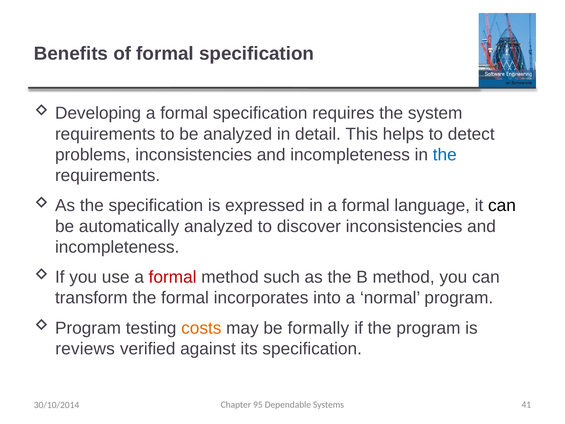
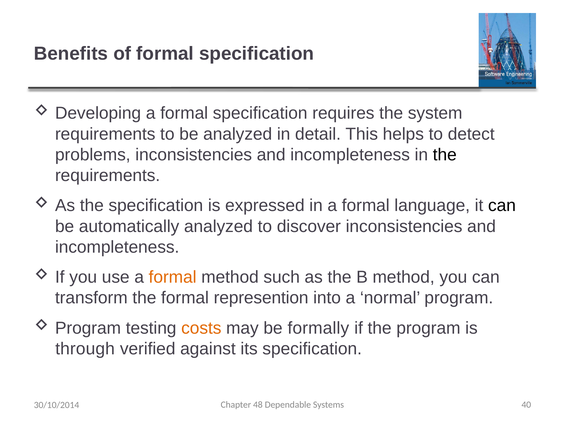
the colour: blue -> black (445, 155)
formal colour: red -> orange (173, 277)
incorporates: incorporates -> represention (261, 298)
reviews: reviews -> through (85, 349)
95: 95 -> 48 (258, 405)
41: 41 -> 40 (526, 405)
